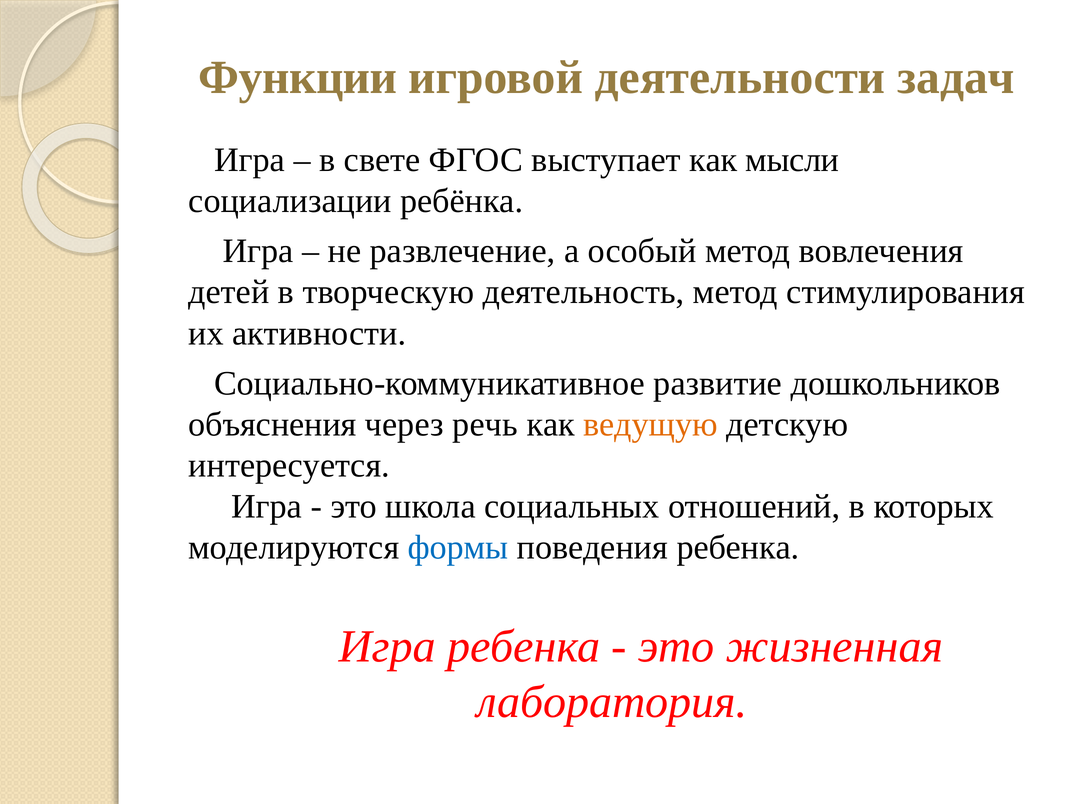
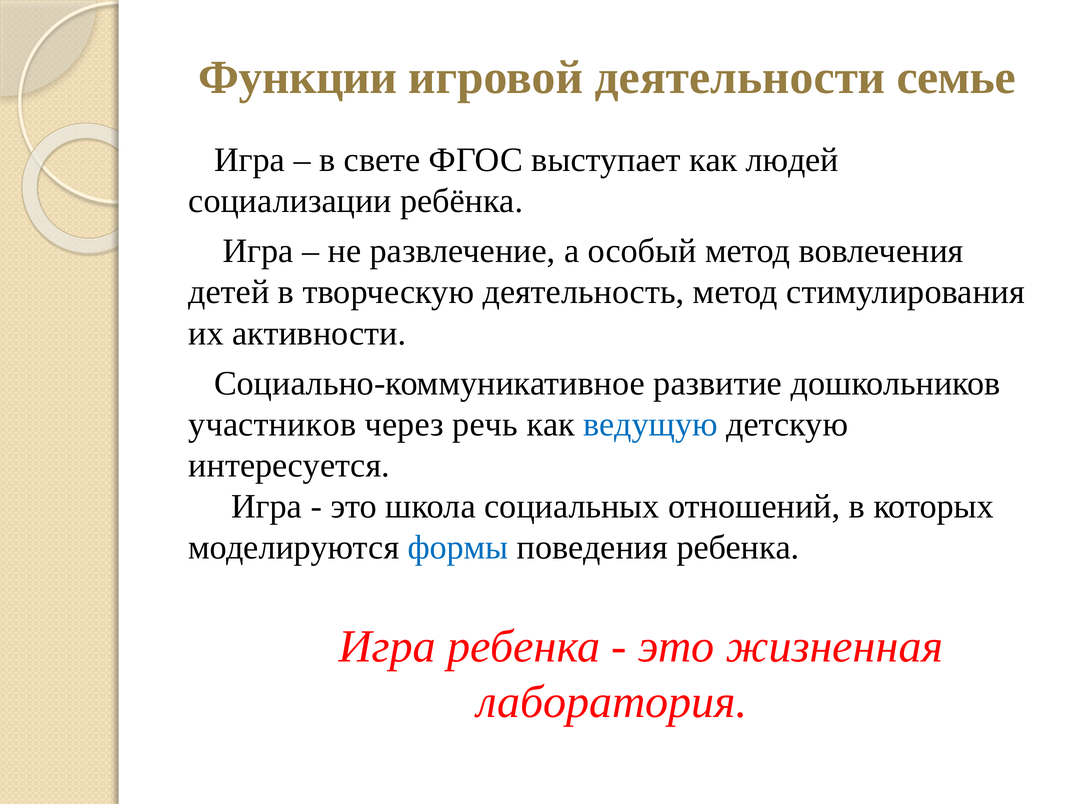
задач: задач -> семье (956, 77)
мысли: мысли -> людей (792, 160)
объяснения: объяснения -> участников (272, 424)
ведущую colour: orange -> blue (650, 424)
